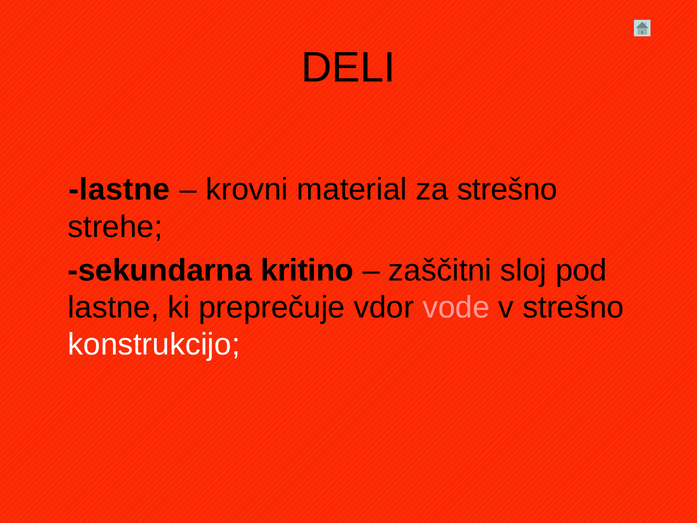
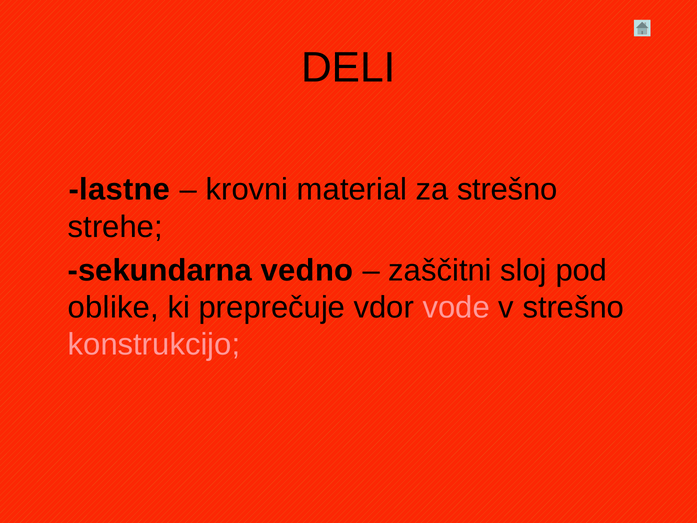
kritino: kritino -> vedno (307, 270)
lastne: lastne -> oblike (113, 307)
konstrukcijo colour: white -> pink (154, 345)
